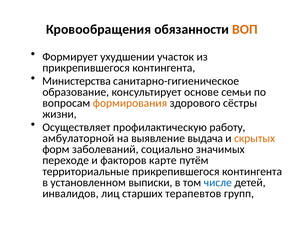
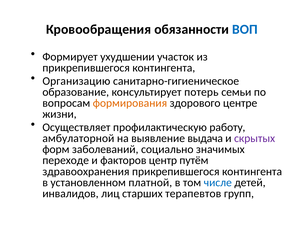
ВОП colour: orange -> blue (245, 29)
Министерства: Министерства -> Организацию (76, 81)
основе: основе -> потерь (201, 92)
сёстры: сёстры -> центре (240, 103)
скрытых colour: orange -> purple (255, 138)
карте: карте -> центр (163, 161)
территориальные: территориальные -> здравоохранения (86, 172)
выписки: выписки -> платной (150, 183)
